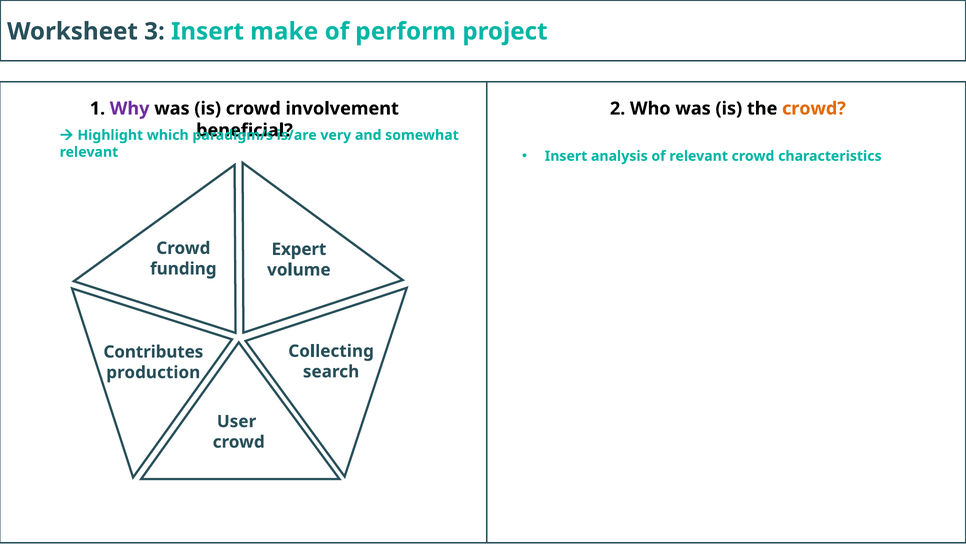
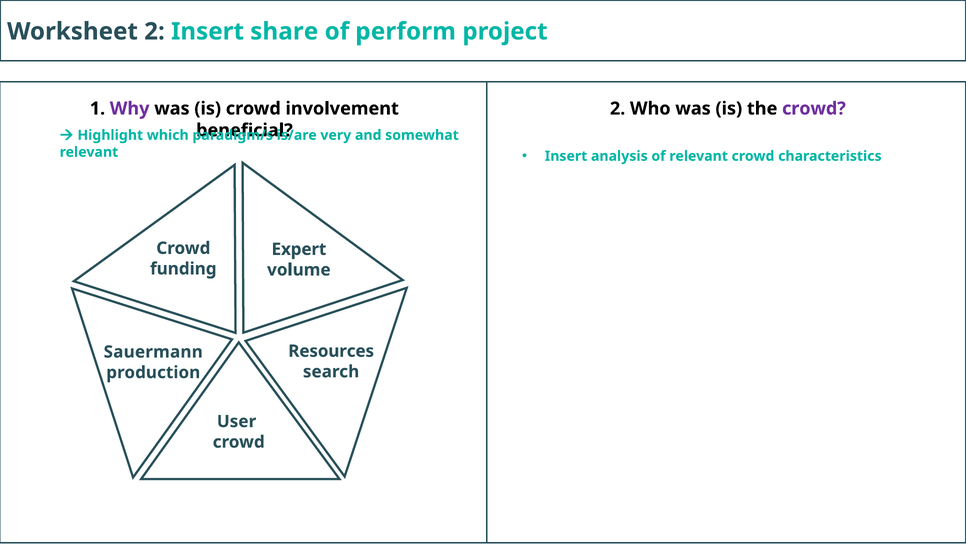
Worksheet 3: 3 -> 2 (154, 31)
make: make -> share (284, 31)
crowd colour: orange -> purple (814, 108)
Collecting: Collecting -> Resources (331, 351)
Contributes: Contributes -> Sauermann (153, 352)
